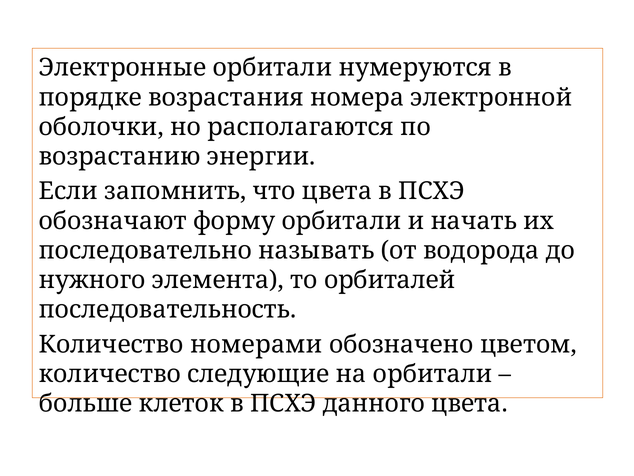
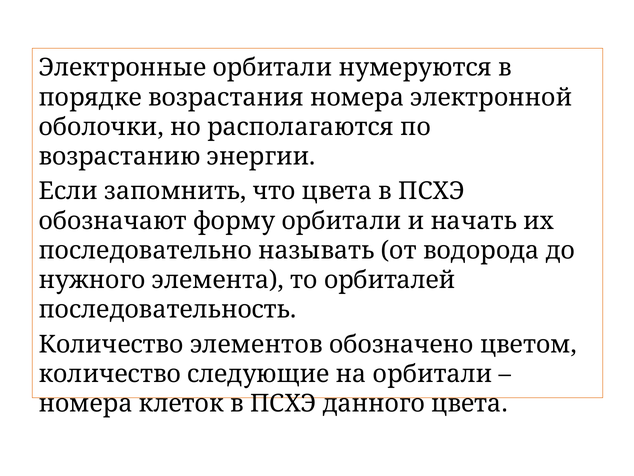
номерами: номерами -> элементов (256, 344)
больше: больше -> номера (86, 403)
